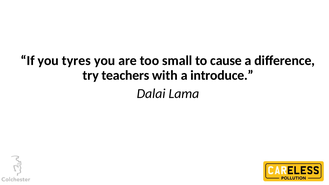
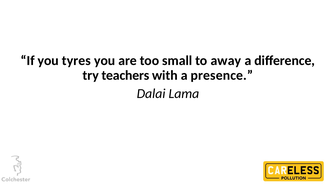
cause: cause -> away (226, 61)
introduce: introduce -> presence (222, 75)
